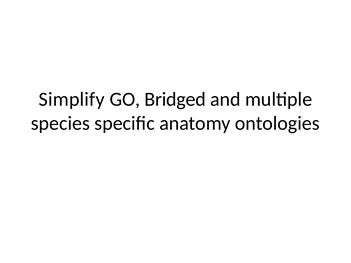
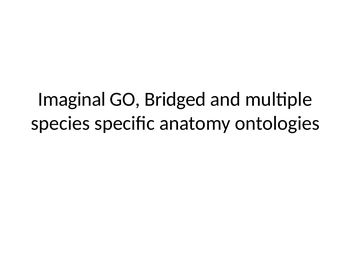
Simplify: Simplify -> Imaginal (72, 99)
